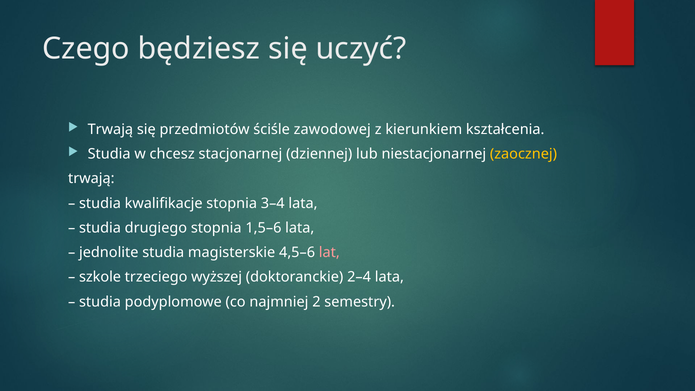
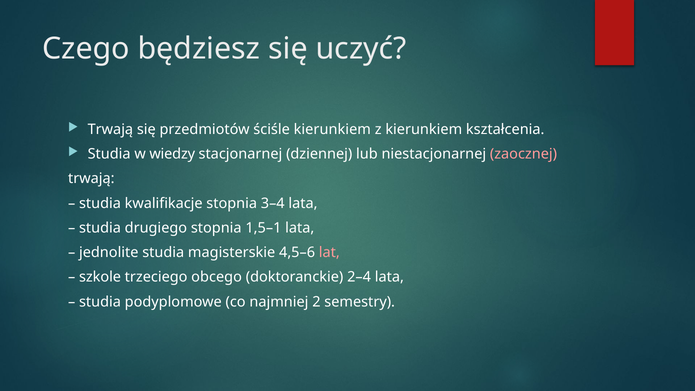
ściśle zawodowej: zawodowej -> kierunkiem (332, 129)
chcesz: chcesz -> wiedzy (172, 154)
zaocznej colour: yellow -> pink (523, 154)
1,5–6: 1,5–6 -> 1,5–1 (263, 228)
wyższej: wyższej -> obcego (217, 277)
